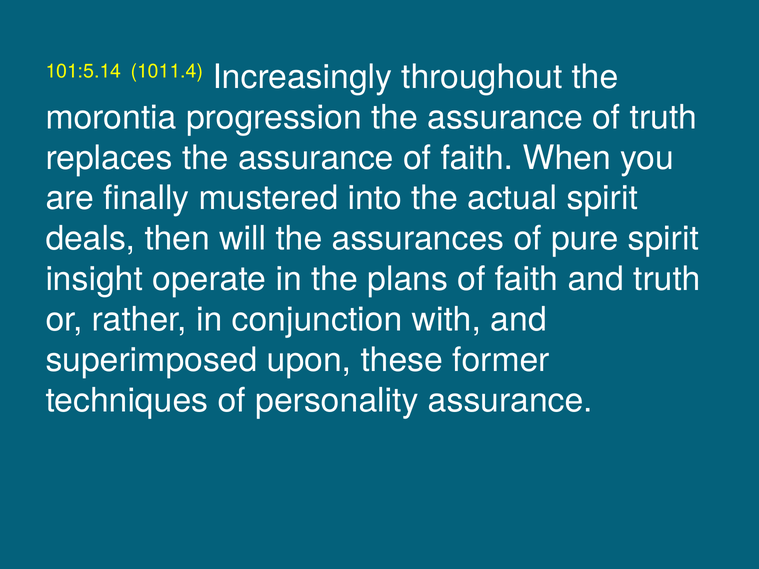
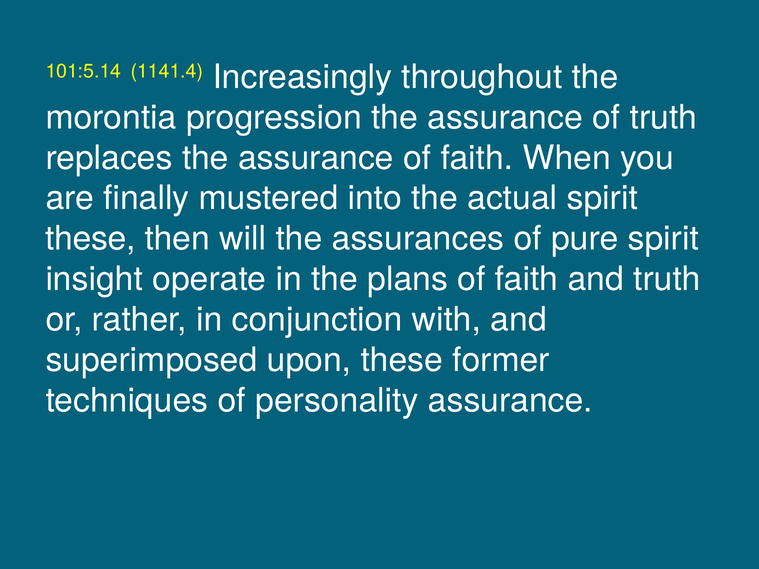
1011.4: 1011.4 -> 1141.4 (167, 72)
deals: deals -> these (91, 239)
